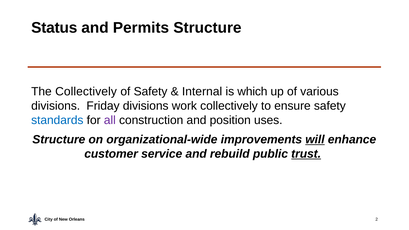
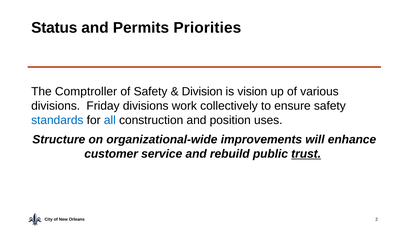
Permits Structure: Structure -> Priorities (207, 28)
The Collectively: Collectively -> Comptroller (86, 92)
Internal: Internal -> Division (202, 92)
which: which -> vision (252, 92)
all colour: purple -> blue (110, 120)
will underline: present -> none (315, 140)
